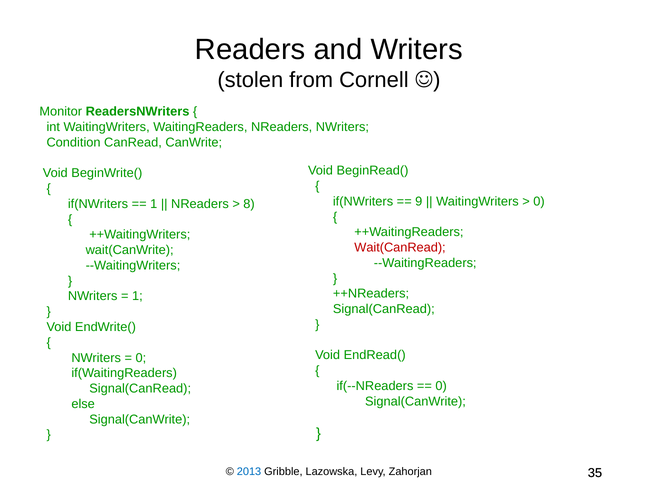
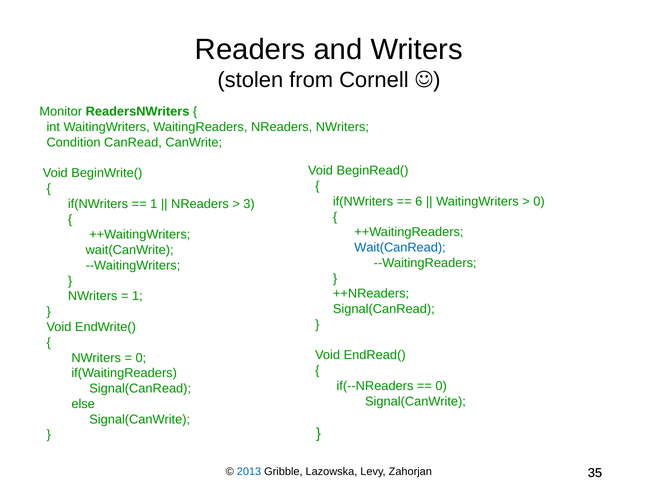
9: 9 -> 6 (419, 201)
8: 8 -> 3 (249, 204)
Wait(CanRead colour: red -> blue (400, 247)
